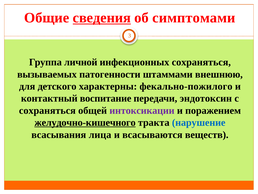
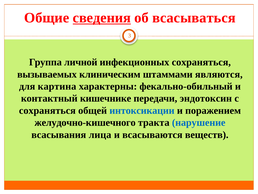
симптомами: симптомами -> всасываться (194, 18)
патогенности: патогенности -> клиническим (110, 74)
внешнюю: внешнюю -> являются (219, 74)
детского: детского -> картина (57, 86)
фекально-пожилого: фекально-пожилого -> фекально-обильный (186, 86)
воспитание: воспитание -> кишечнике (106, 98)
интоксикации colour: purple -> blue (142, 110)
желудочно-кишечного underline: present -> none (85, 122)
